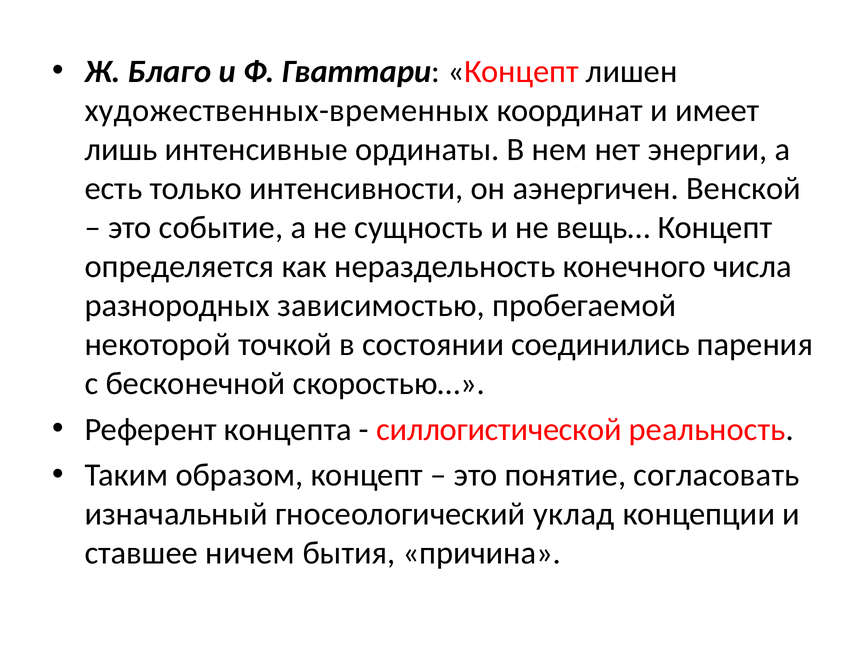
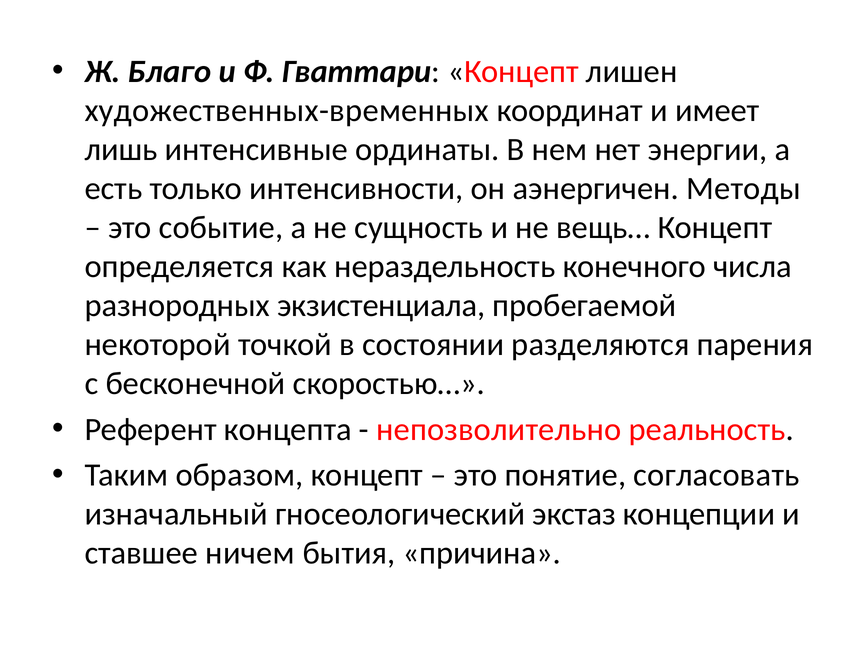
Венской: Венской -> Методы (744, 188)
зависимостью: зависимостью -> экзистенциала (381, 306)
соединились: соединились -> разделяются (600, 345)
силлогистической: силлогистической -> непозволительно (499, 430)
уклад: уклад -> экстаз (574, 514)
